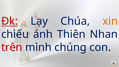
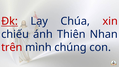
xin colour: orange -> red (110, 21)
